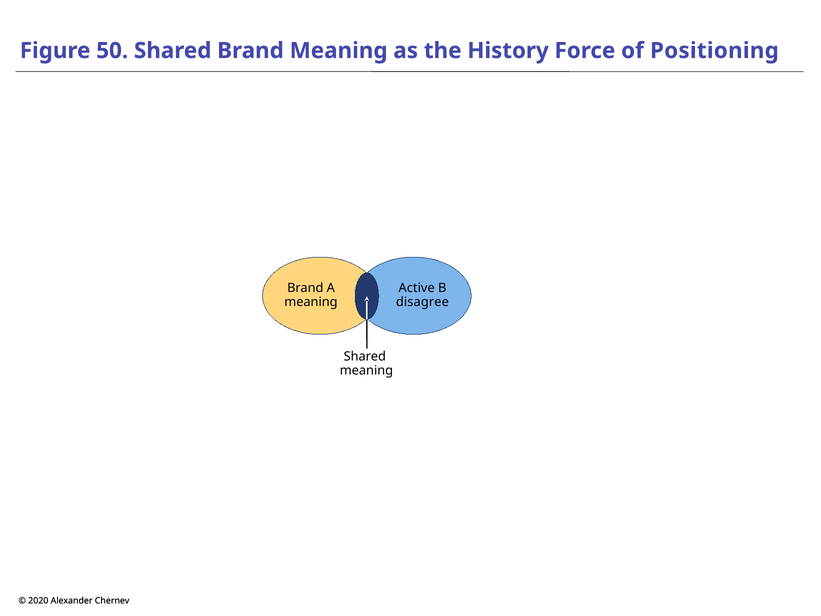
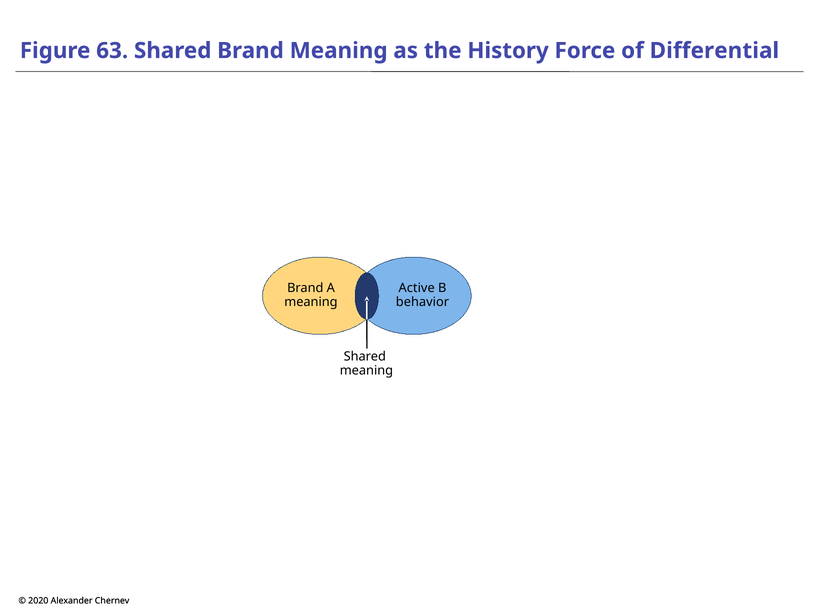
50: 50 -> 63 (112, 51)
Positioning: Positioning -> Differential (714, 51)
disagree: disagree -> behavior (422, 302)
